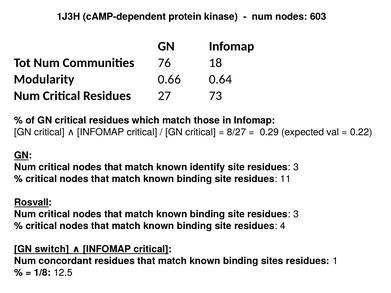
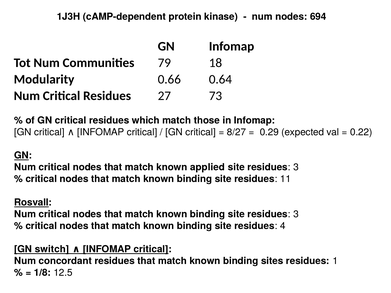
603: 603 -> 694 (318, 17)
76: 76 -> 79 (164, 63)
identify: identify -> applied (208, 167)
